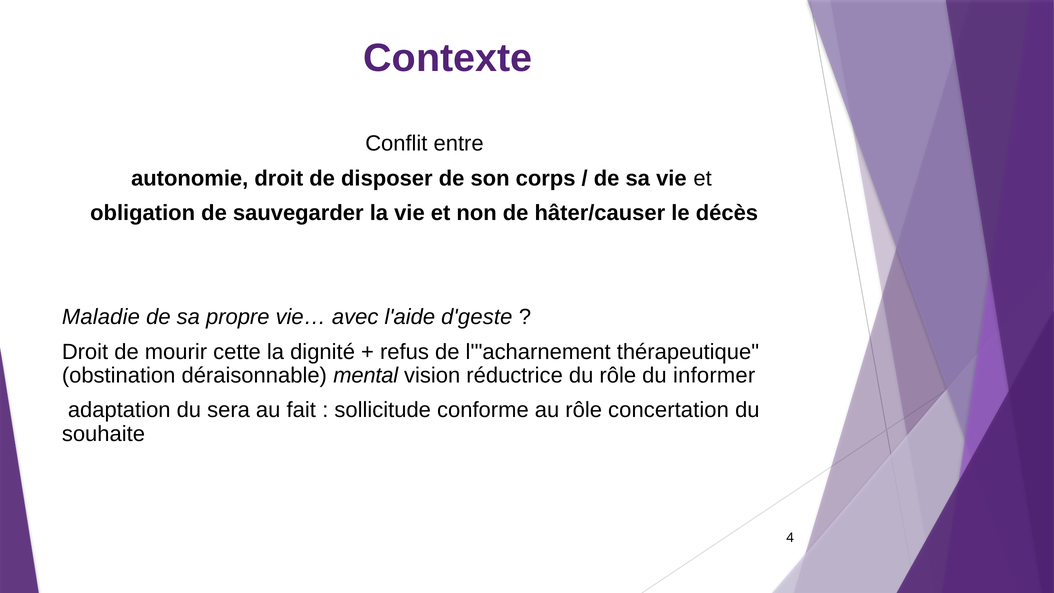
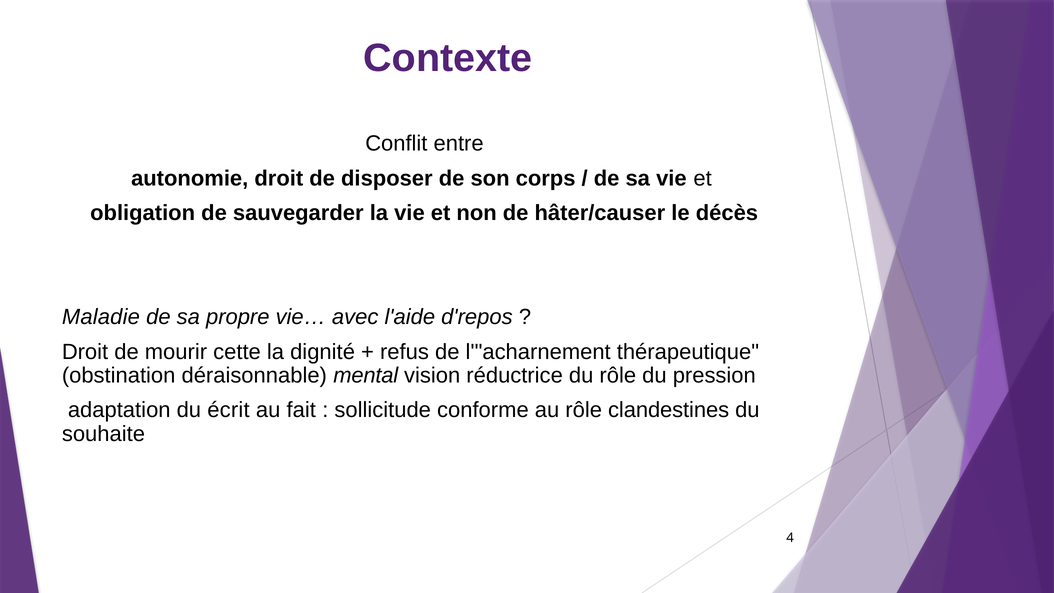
d'geste: d'geste -> d'repos (477, 317)
informer: informer -> pression (714, 375)
sera: sera -> écrit (228, 410)
concertation: concertation -> clandestines (669, 410)
